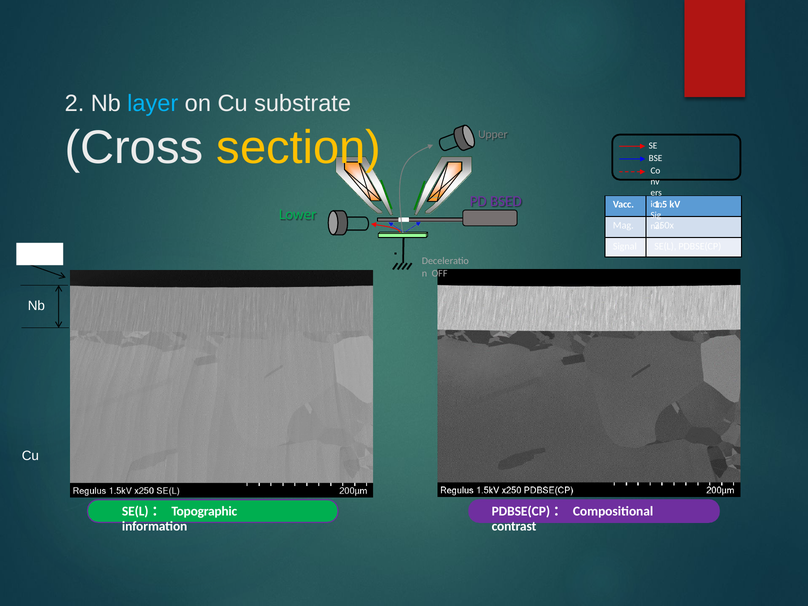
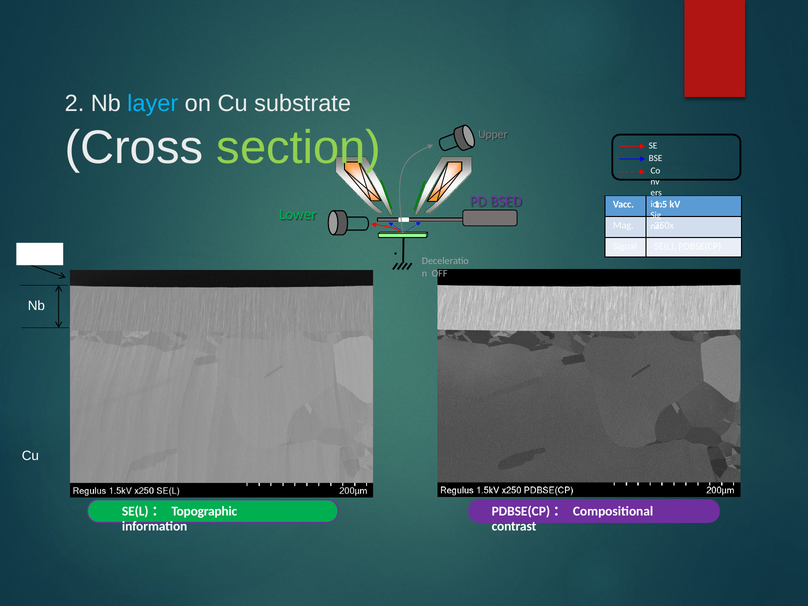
section colour: yellow -> light green (299, 148)
